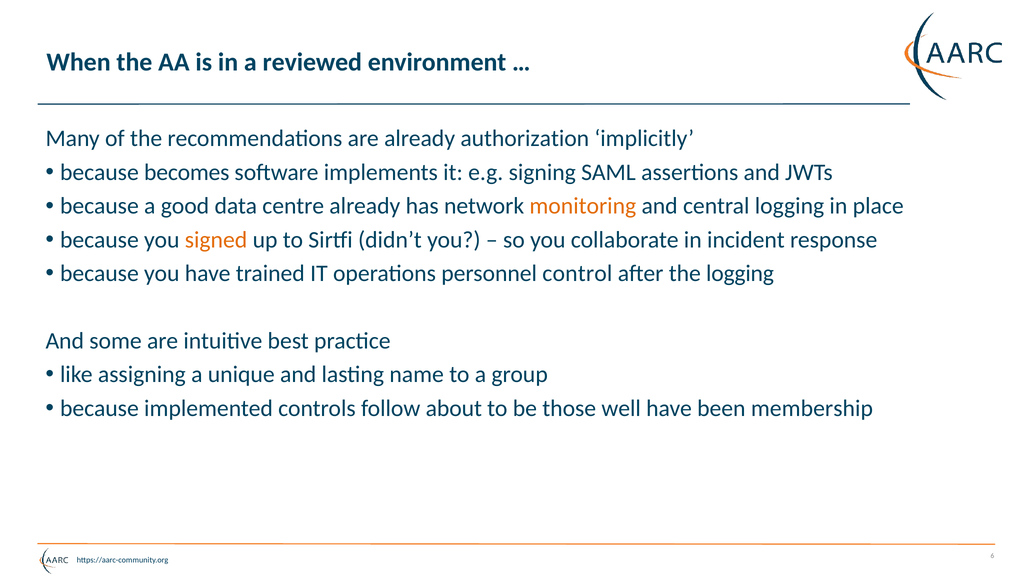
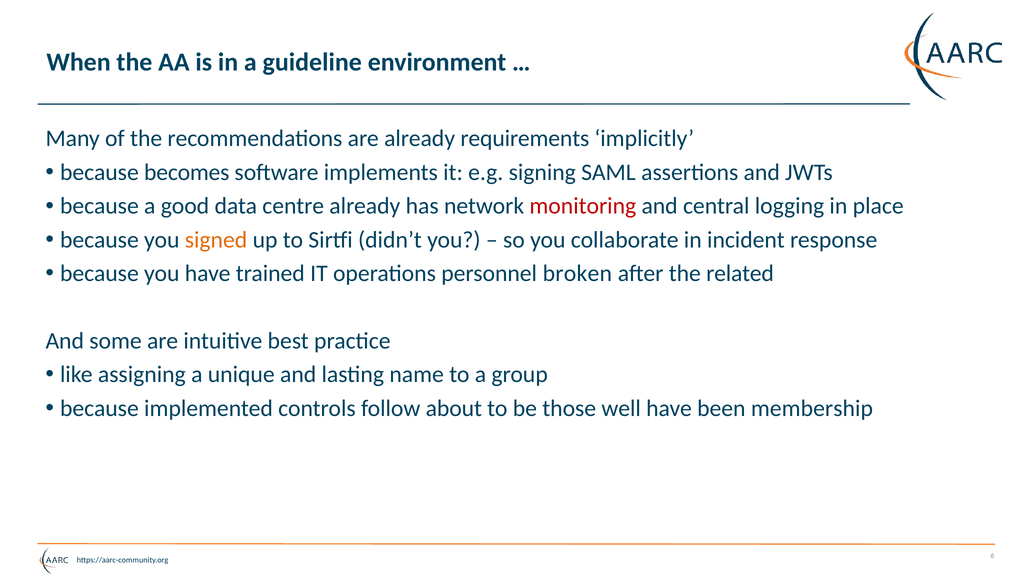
reviewed: reviewed -> guideline (312, 62)
authorization: authorization -> requirements (525, 139)
monitoring colour: orange -> red (583, 206)
control: control -> broken (577, 274)
the logging: logging -> related (740, 274)
